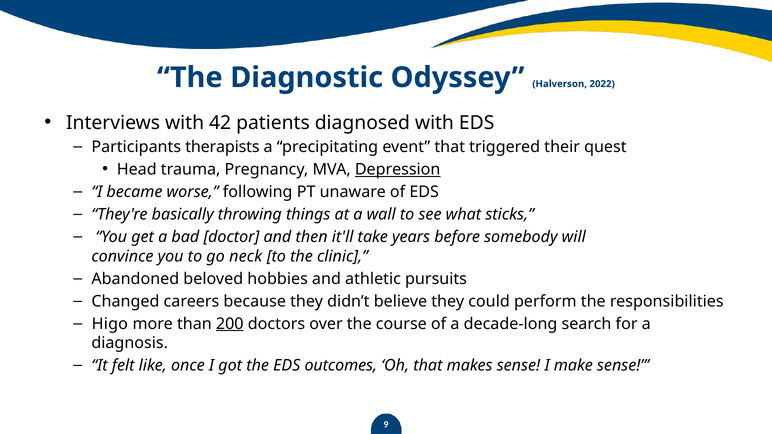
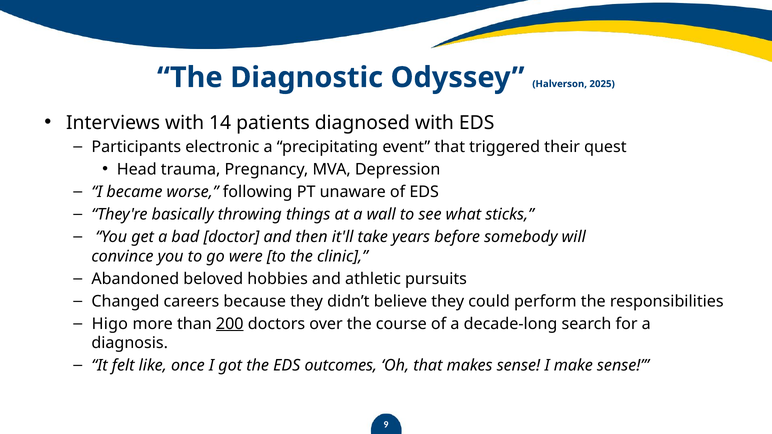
2022: 2022 -> 2025 (602, 84)
42: 42 -> 14 (220, 123)
therapists: therapists -> electronic (222, 147)
Depression underline: present -> none (398, 169)
neck: neck -> were (246, 256)
